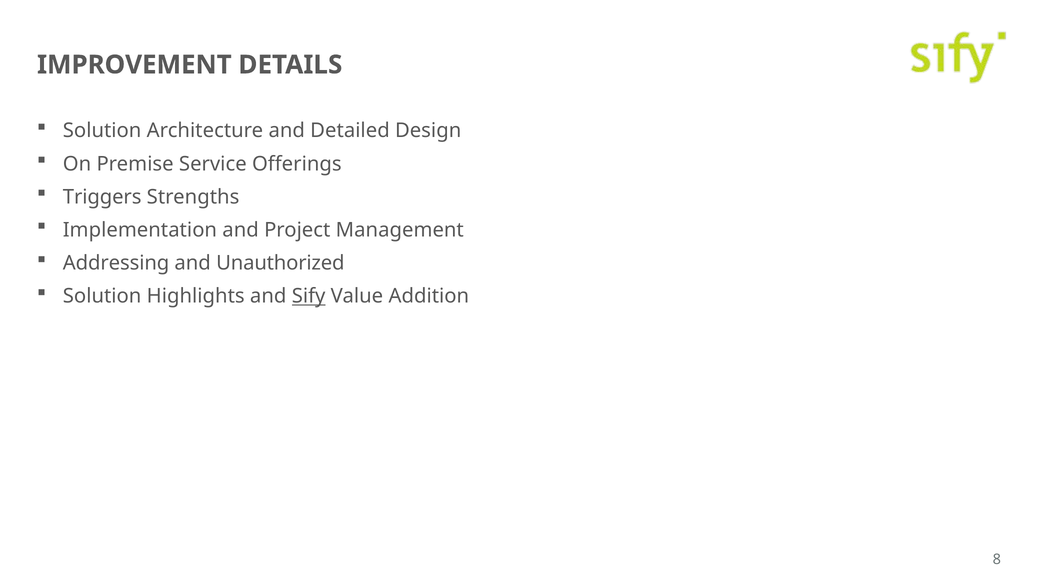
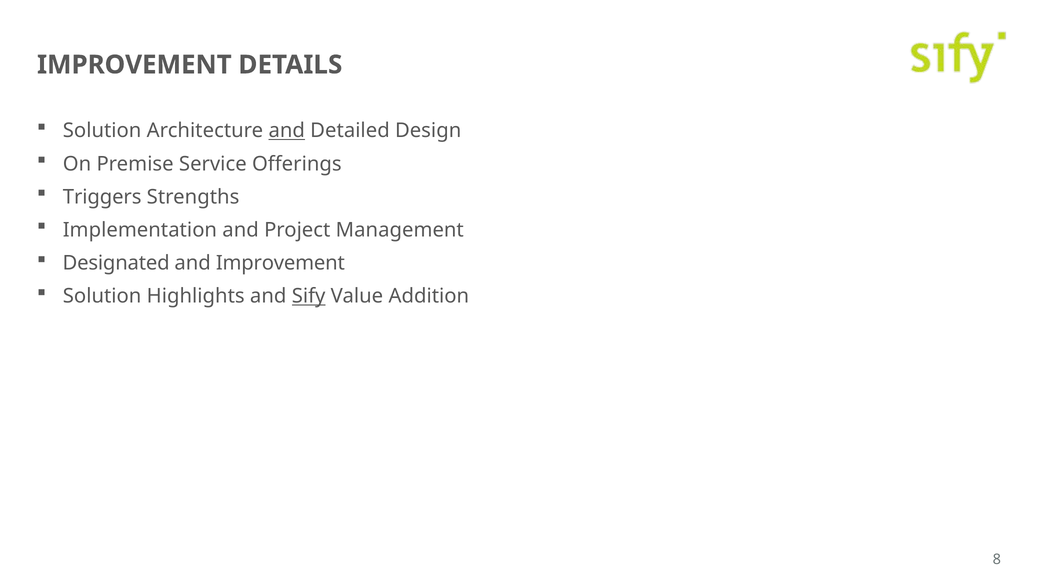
and underline: none -> present (287, 131)
Addressing: Addressing -> Designated (116, 263)
and Unauthorized: Unauthorized -> Improvement (280, 263)
